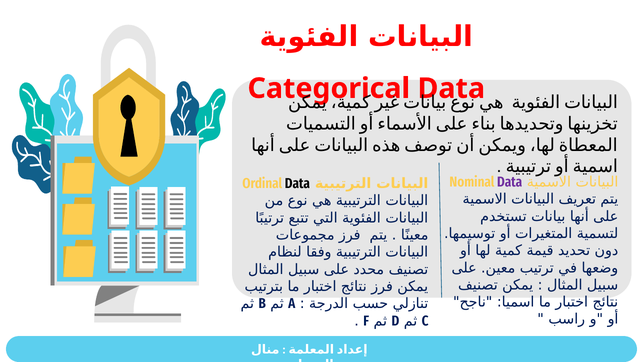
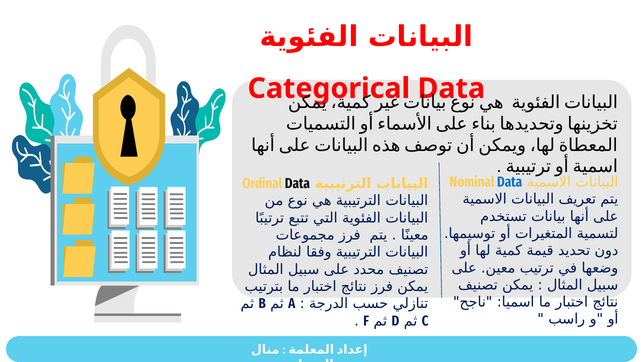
Data colour: purple -> blue (510, 182)
